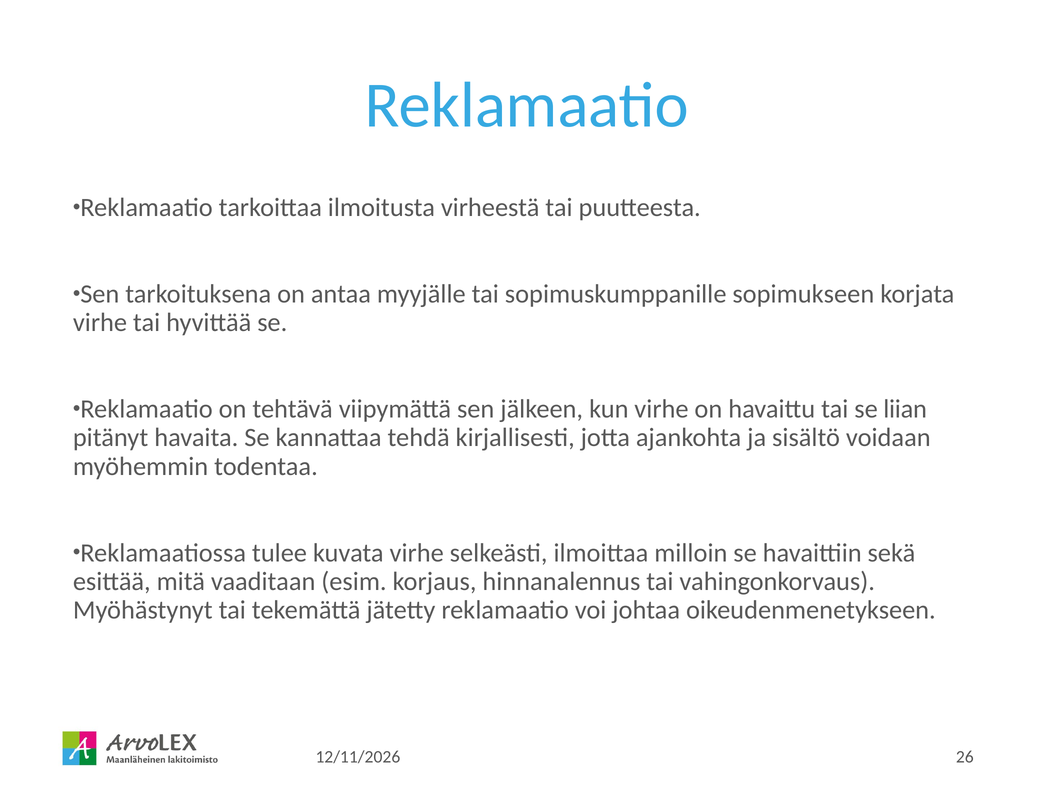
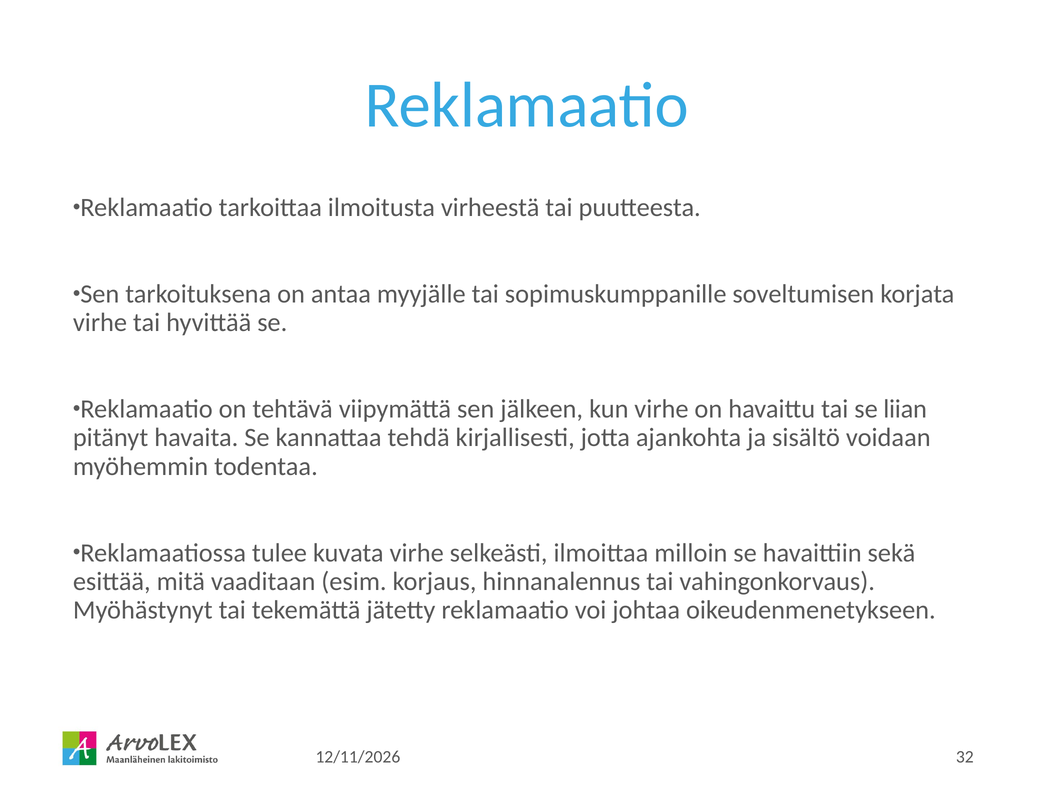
sopimukseen: sopimukseen -> soveltumisen (803, 294)
26: 26 -> 32 (965, 757)
